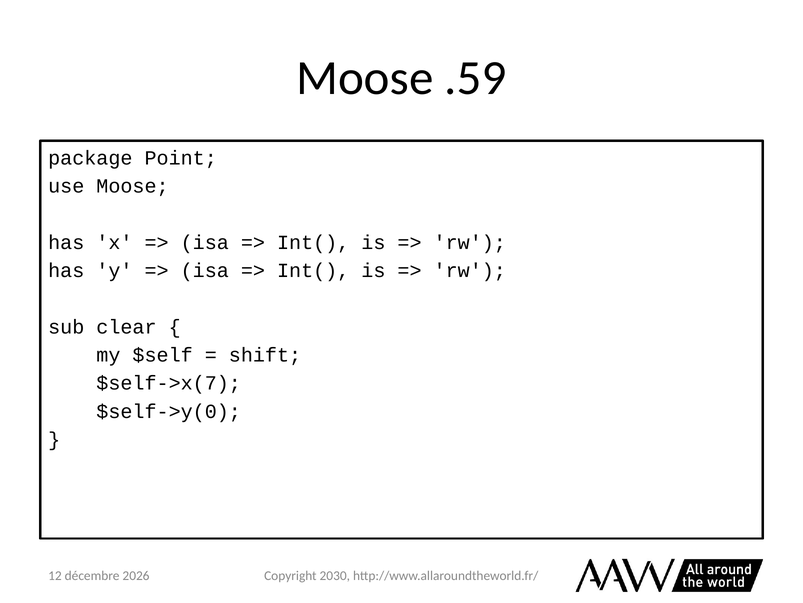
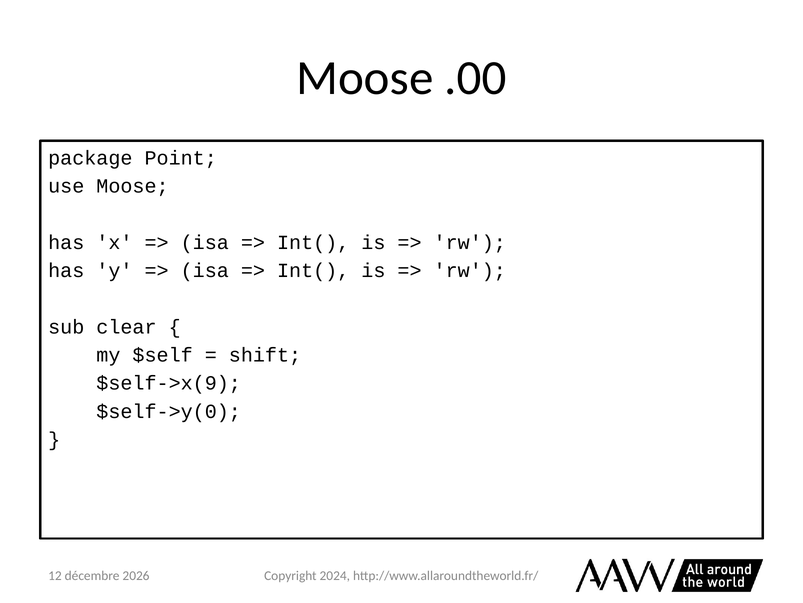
.59: .59 -> .00 (475, 78)
$self->x(7: $self->x(7 -> $self->x(9 (169, 383)
2030: 2030 -> 2024 (335, 575)
